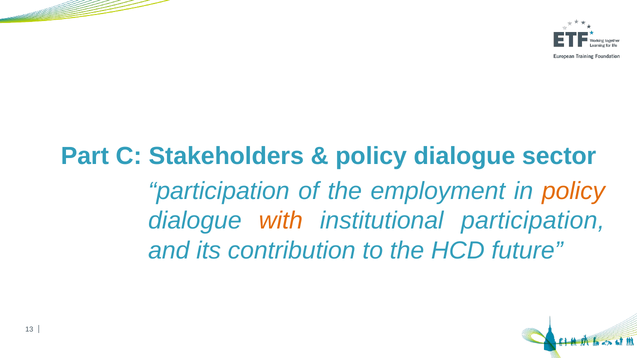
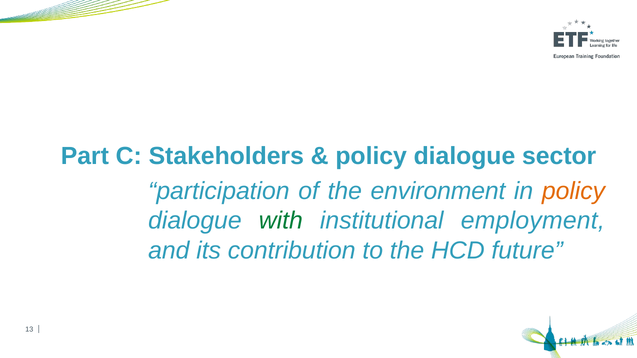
employment: employment -> environment (438, 191)
with colour: orange -> green (281, 221)
institutional participation: participation -> employment (533, 221)
